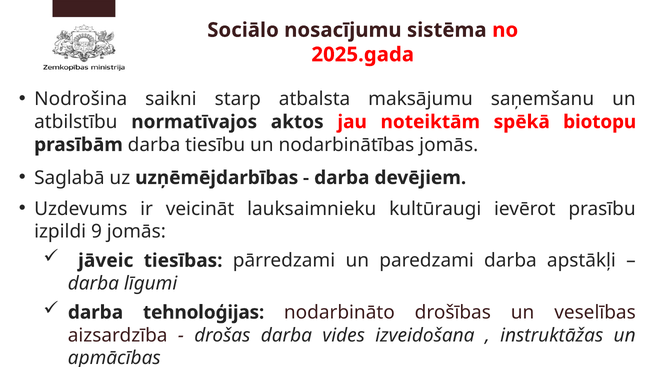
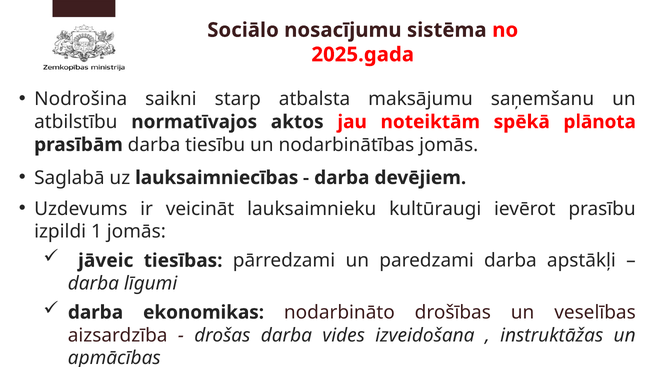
biotopu: biotopu -> plānota (600, 122)
uzņēmējdarbības: uzņēmējdarbības -> lauksaimniecības (217, 178)
9: 9 -> 1 (96, 232)
tehnoloģijas: tehnoloģijas -> ekonomikas (204, 313)
